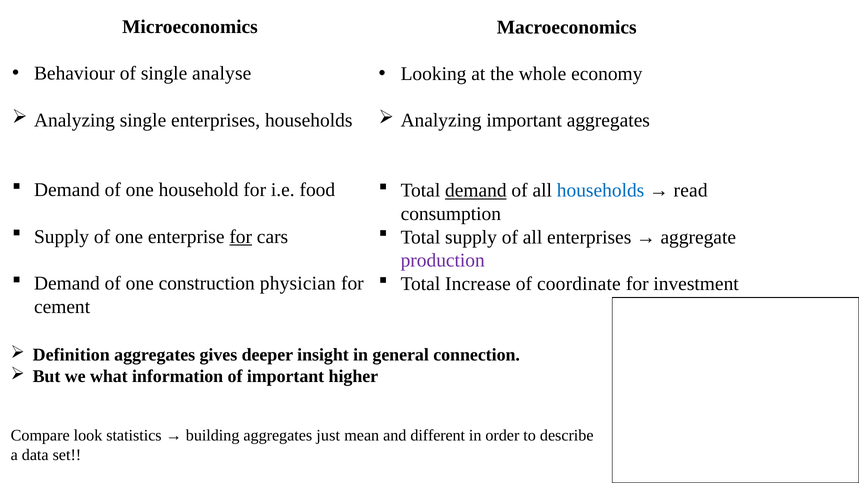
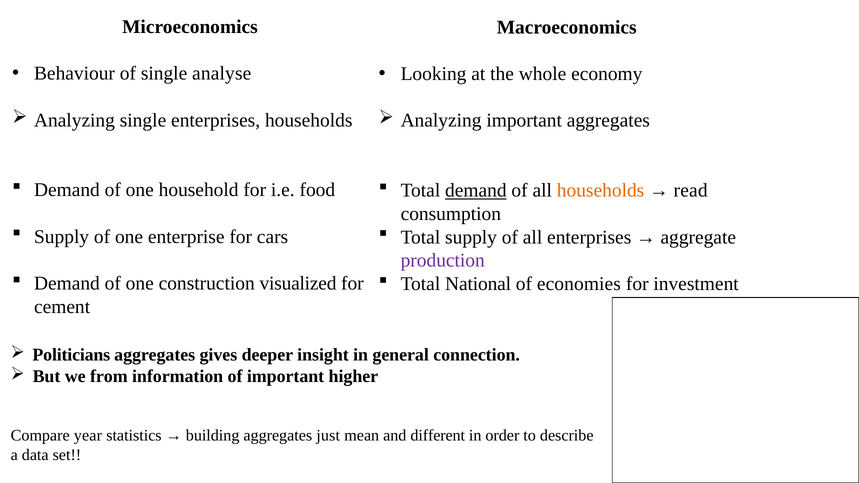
households colour: blue -> orange (601, 191)
for underline: present -> none (241, 237)
physician: physician -> visualized (298, 283)
Increase: Increase -> National (478, 284)
coordinate: coordinate -> economies (579, 284)
Definition: Definition -> Politicians (71, 355)
what: what -> from (109, 377)
look: look -> year (88, 436)
